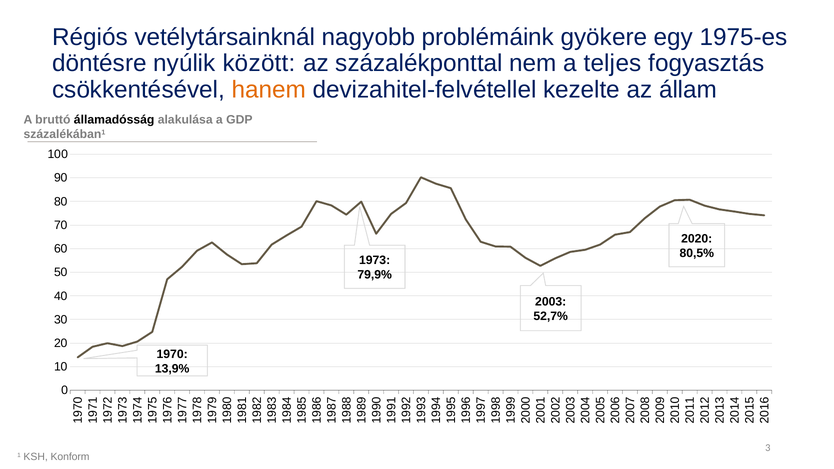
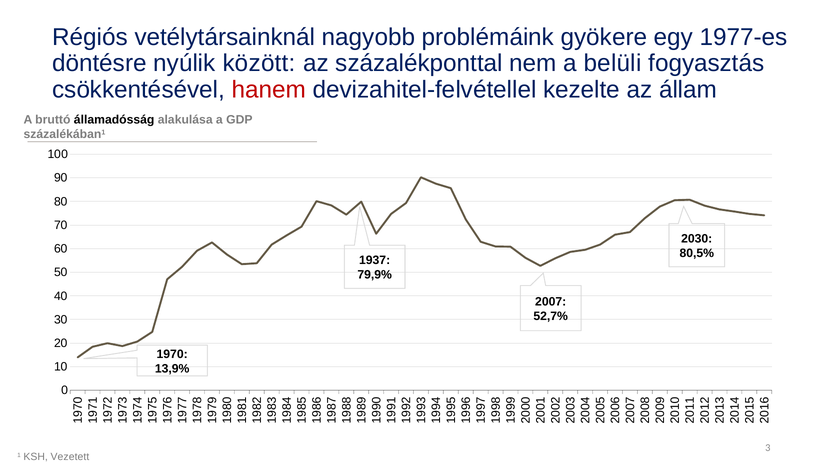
1975-es: 1975-es -> 1977-es (744, 37)
teljes: teljes -> belüli (612, 63)
hanem colour: orange -> red (269, 90)
2020: 2020 -> 2030 (697, 239)
1973: 1973 -> 1937 (375, 260)
2003: 2003 -> 2007 (551, 302)
Konform: Konform -> Vezetett (70, 457)
